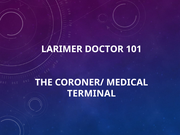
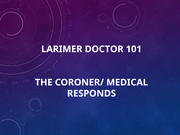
TERMINAL: TERMINAL -> RESPONDS (91, 93)
